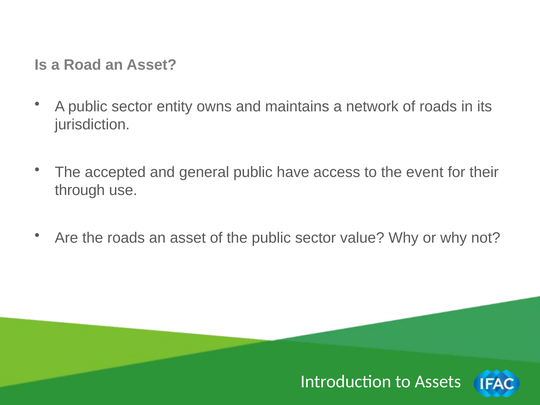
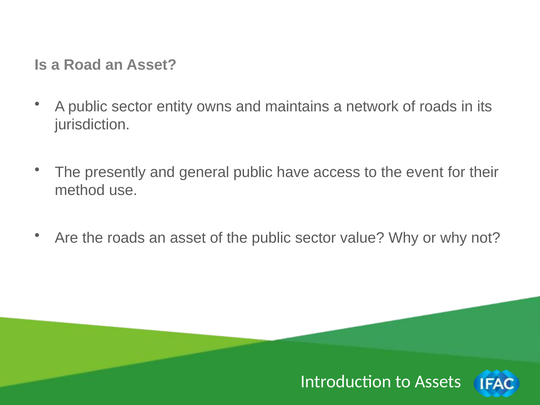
accepted: accepted -> presently (115, 172)
through: through -> method (80, 190)
